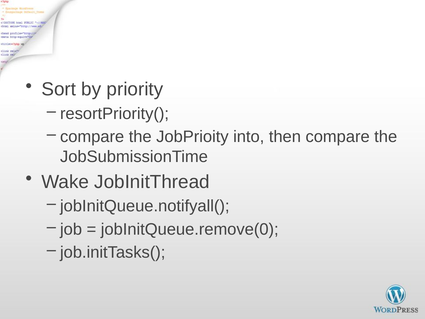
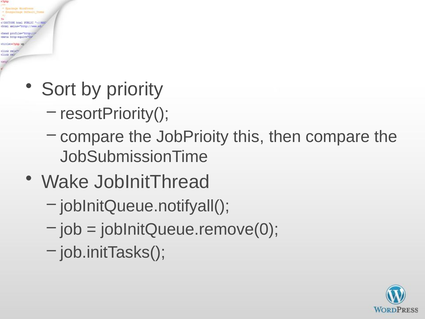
into: into -> this (249, 137)
